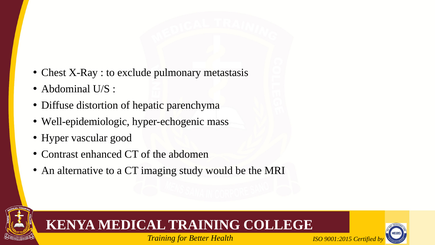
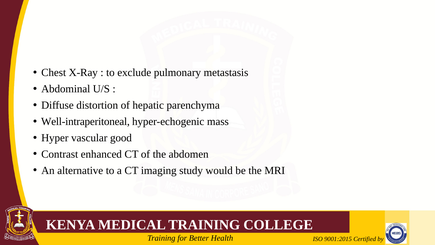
Well-epidemiologic: Well-epidemiologic -> Well-intraperitoneal (85, 121)
